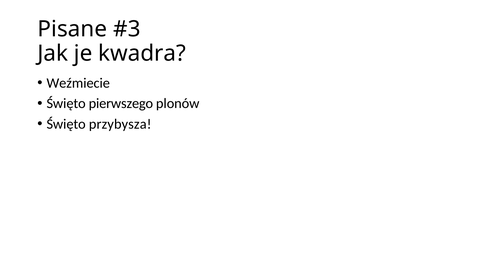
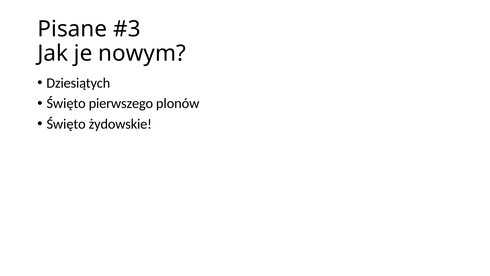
kwadra: kwadra -> nowym (142, 53)
Weźmiecie: Weźmiecie -> Dziesiątych (78, 83)
przybysza: przybysza -> żydowskie (120, 124)
